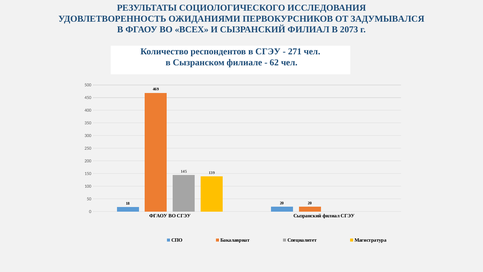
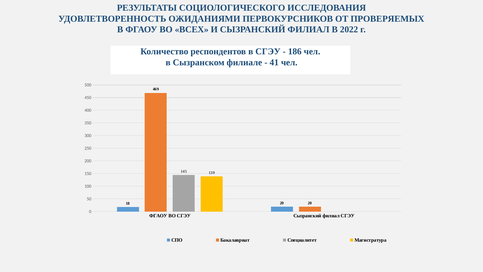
ЗАДУМЫВАЛСЯ: ЗАДУМЫВАЛСЯ -> ПРОВЕРЯЕМЫХ (387, 19)
2073: 2073 -> 2022 (349, 30)
271: 271 -> 186 (295, 51)
62: 62 -> 41 (274, 62)
